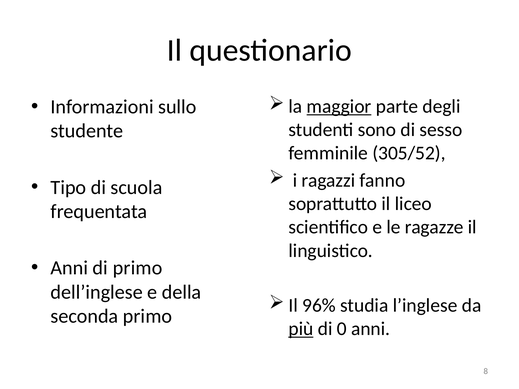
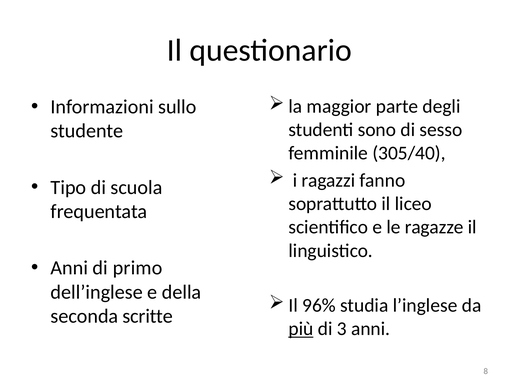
maggior underline: present -> none (339, 106)
305/52: 305/52 -> 305/40 (409, 153)
seconda primo: primo -> scritte (148, 316)
0: 0 -> 3 (342, 329)
